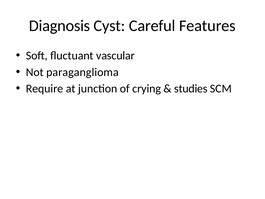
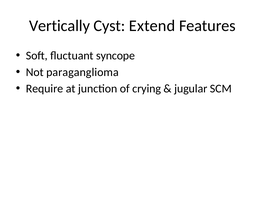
Diagnosis: Diagnosis -> Vertically (59, 26)
Careful: Careful -> Extend (152, 26)
vascular: vascular -> syncope (116, 56)
studies: studies -> jugular (191, 89)
